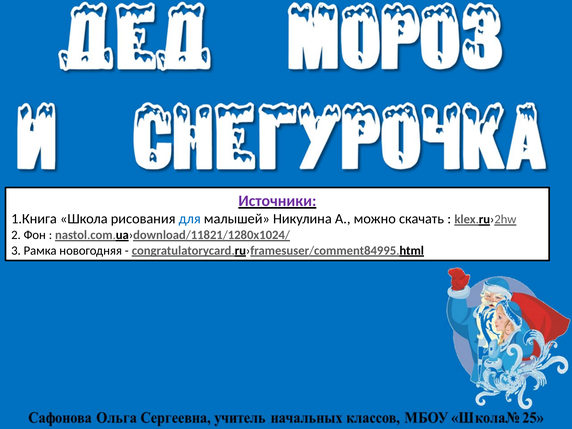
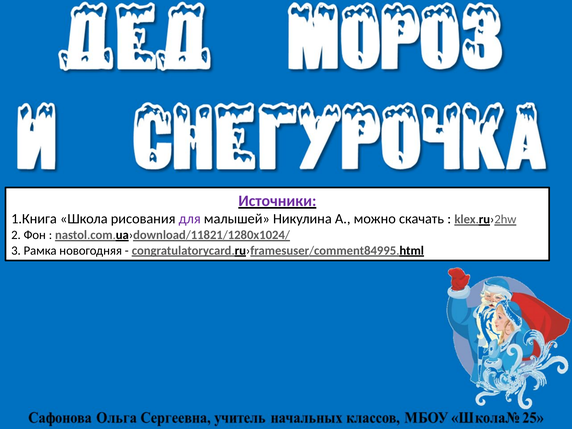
для colour: blue -> purple (190, 219)
